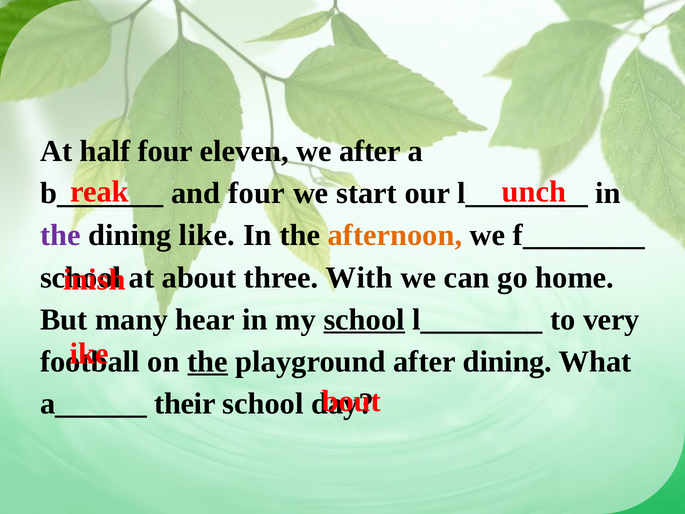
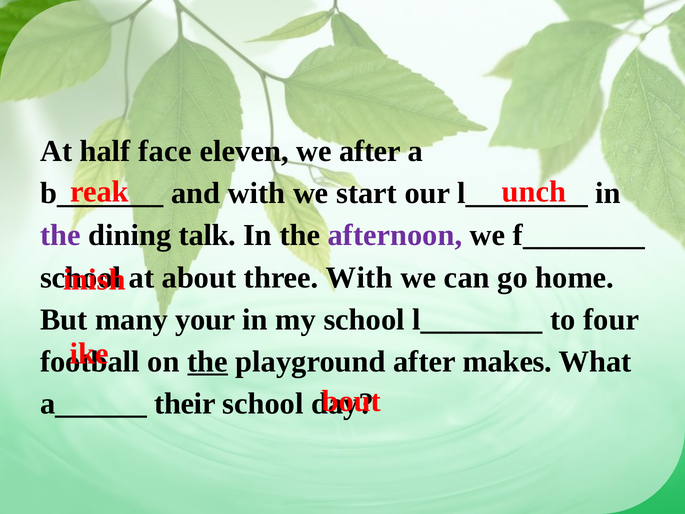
half four: four -> face (165, 151)
and four: four -> with (257, 193)
like: like -> talk (207, 235)
afternoon colour: orange -> purple (395, 235)
hear: hear -> your (205, 319)
school underline: present -> none (364, 319)
very: very -> four (611, 319)
after dining: dining -> makes (507, 361)
